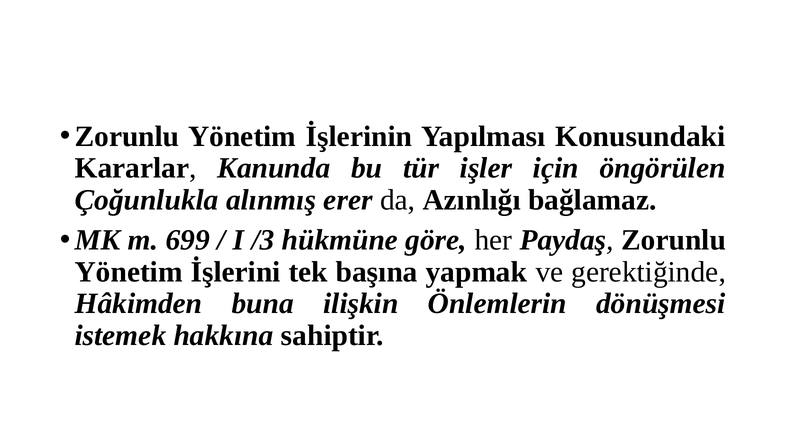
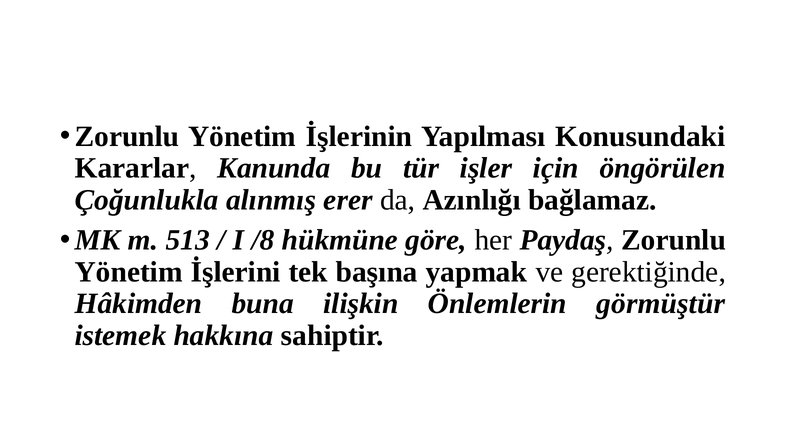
699: 699 -> 513 (188, 240)
/3: /3 -> /8 (263, 240)
dönüşmesi: dönüşmesi -> görmüştür (661, 304)
